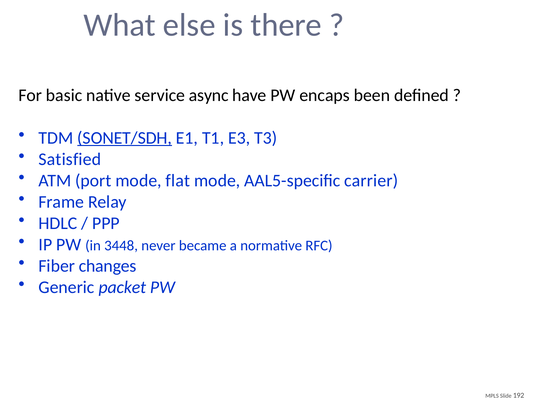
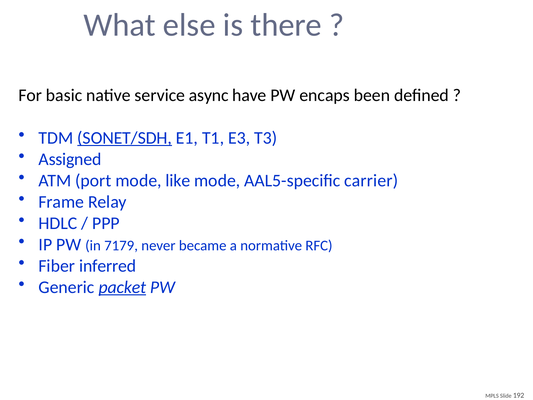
Satisfied: Satisfied -> Assigned (70, 159)
flat: flat -> like (178, 180)
3448: 3448 -> 7179 (121, 245)
changes: changes -> inferred (108, 266)
packet underline: none -> present (122, 287)
